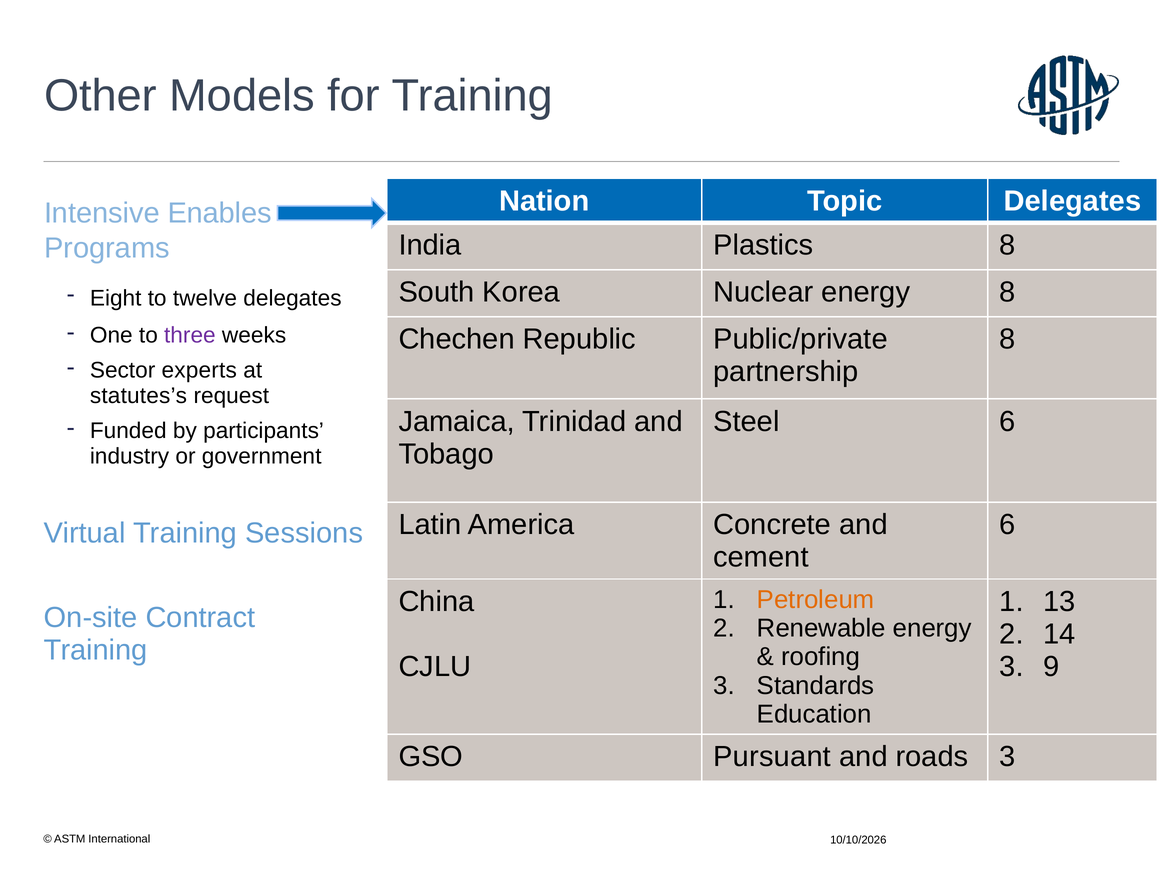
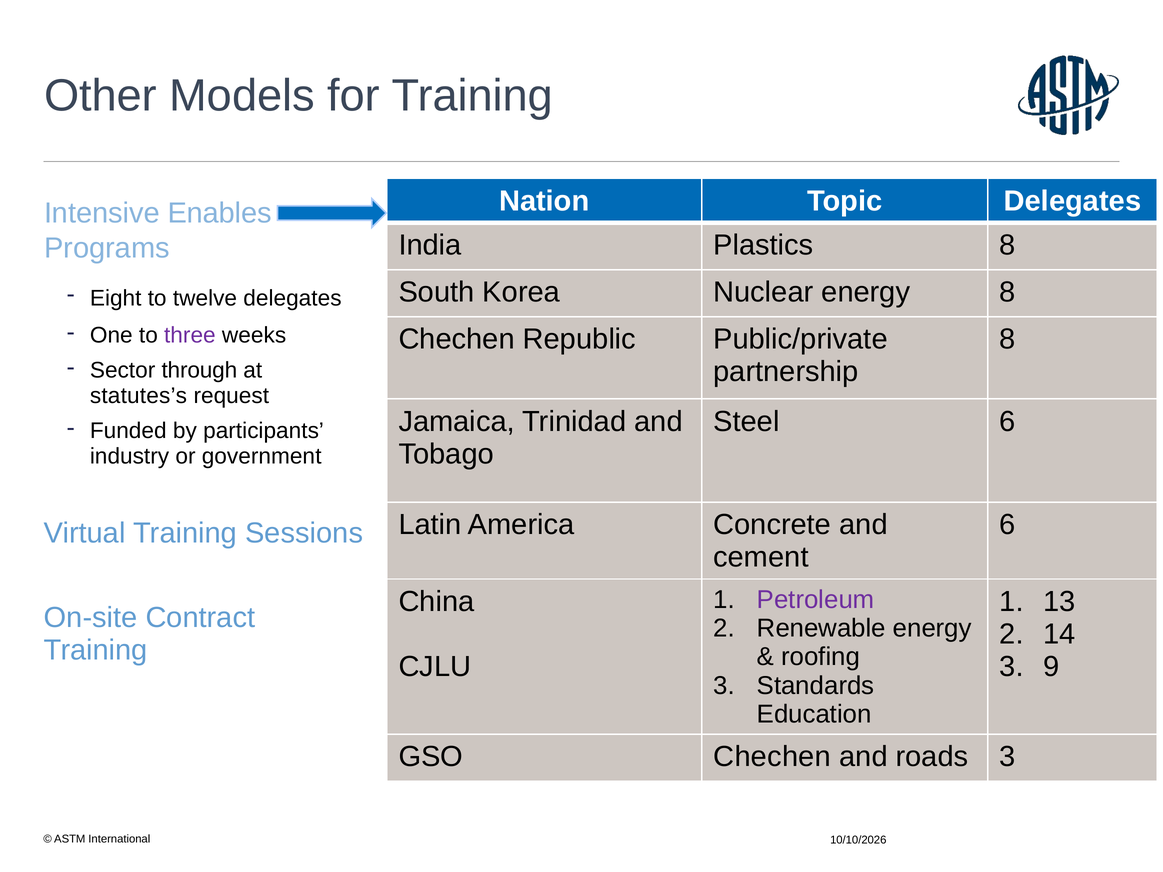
experts: experts -> through (199, 370)
Petroleum colour: orange -> purple (816, 600)
GSO Pursuant: Pursuant -> Chechen (772, 757)
